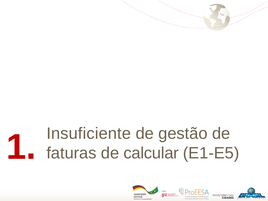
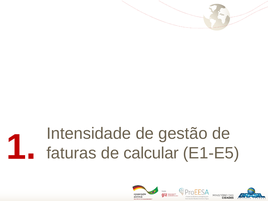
Insuficiente: Insuficiente -> Intensidade (89, 134)
